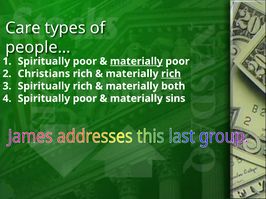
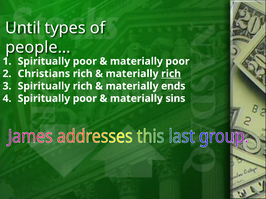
Care: Care -> Until (23, 28)
materially underline: present -> none (136, 61)
both: both -> ends (173, 86)
